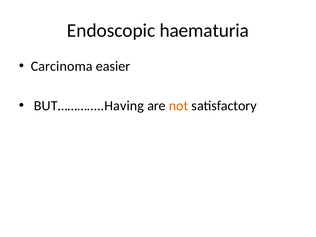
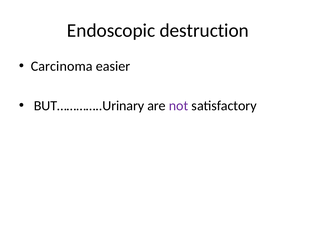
haematuria: haematuria -> destruction (204, 31)
BUT…………..Having: BUT…………..Having -> BUT…………..Urinary (89, 106)
not colour: orange -> purple (179, 106)
